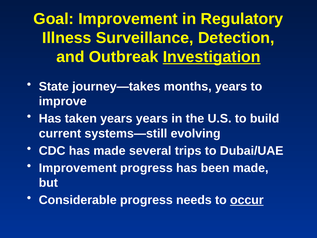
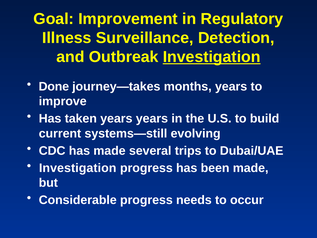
State: State -> Done (54, 86)
Improvement: Improvement -> Investigation (78, 168)
occur underline: present -> none (247, 200)
